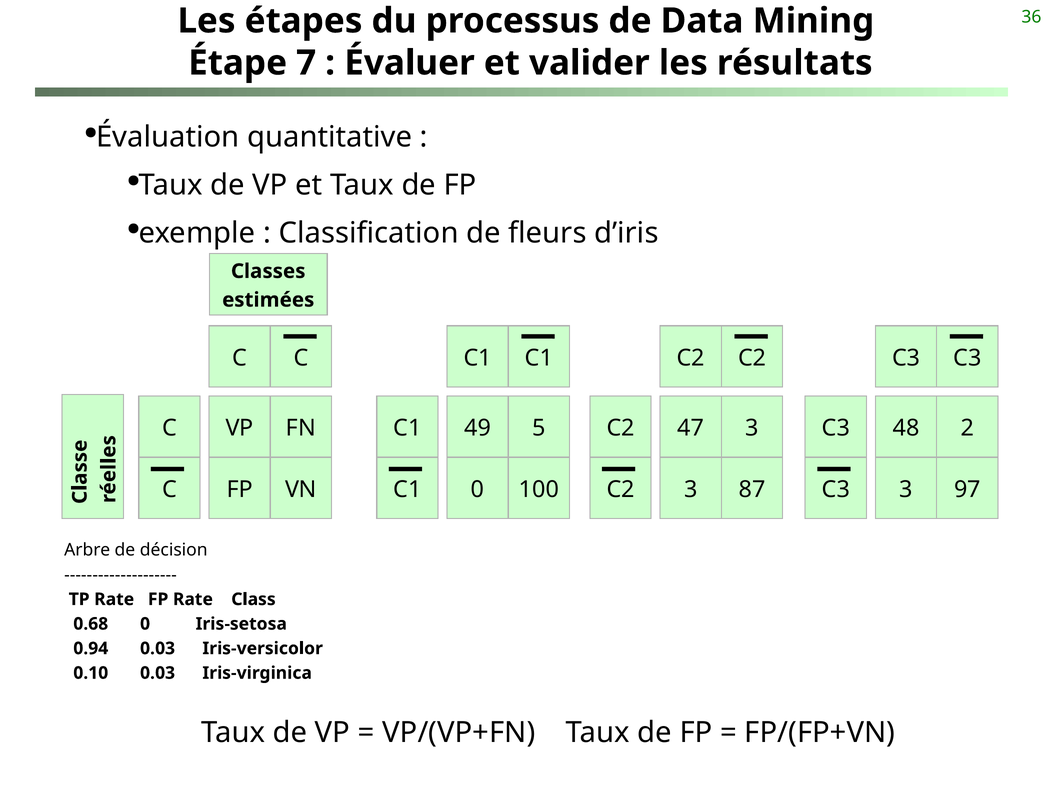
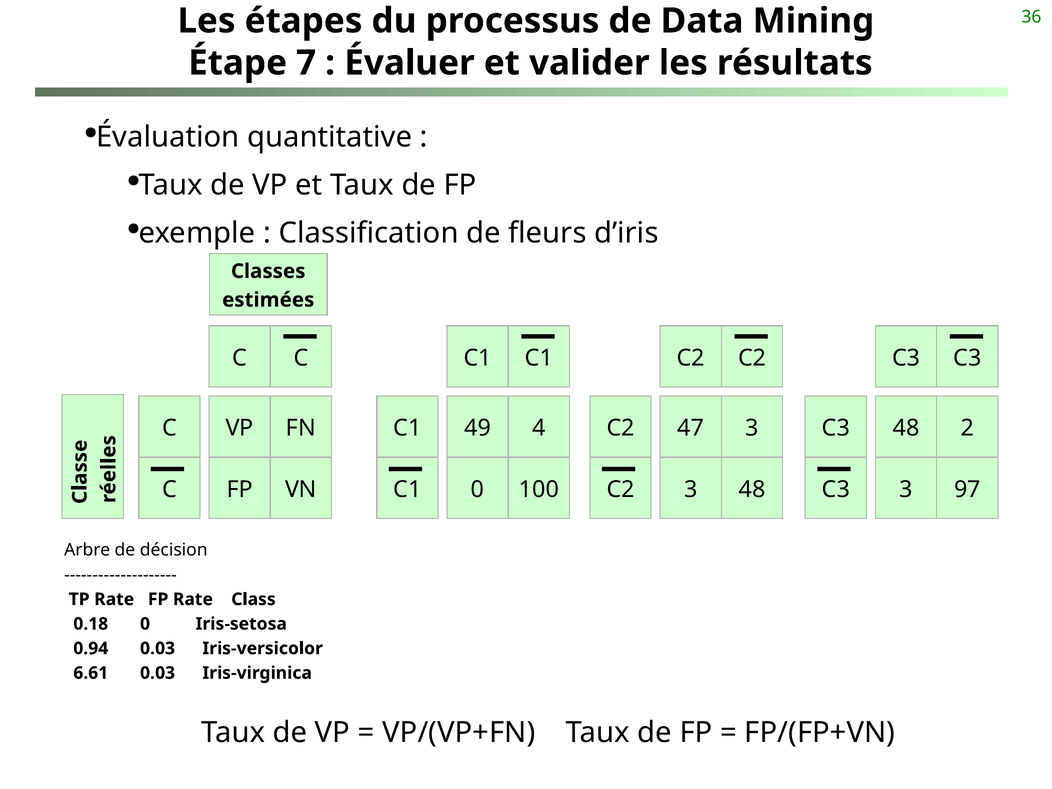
5: 5 -> 4 (539, 428)
3 87: 87 -> 48 (752, 490)
0.68: 0.68 -> 0.18 (91, 624)
0.10: 0.10 -> 6.61 (91, 673)
